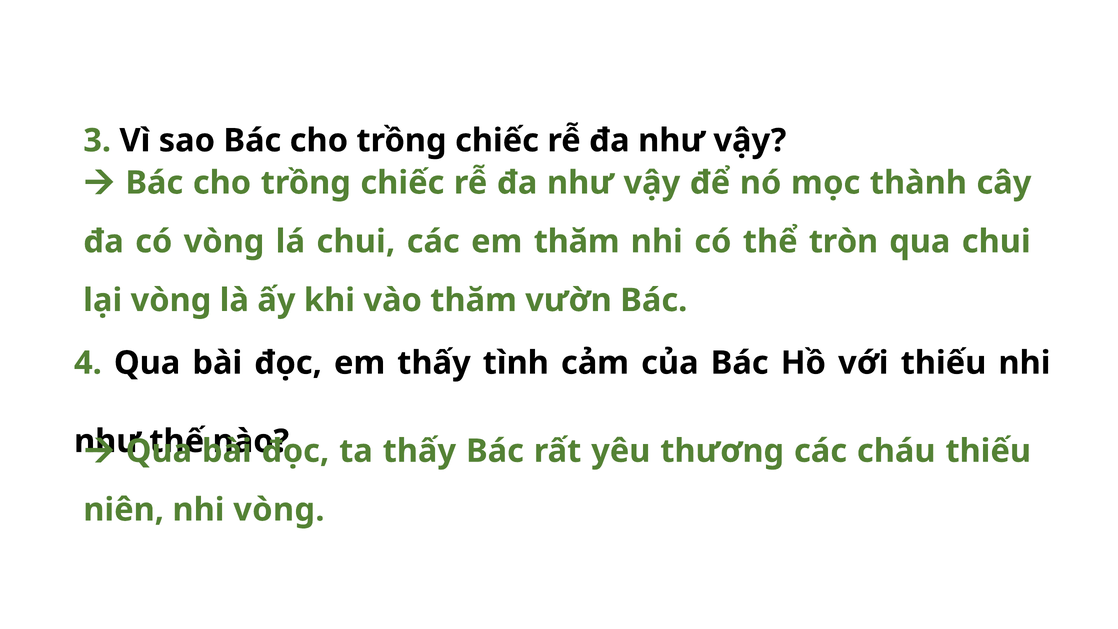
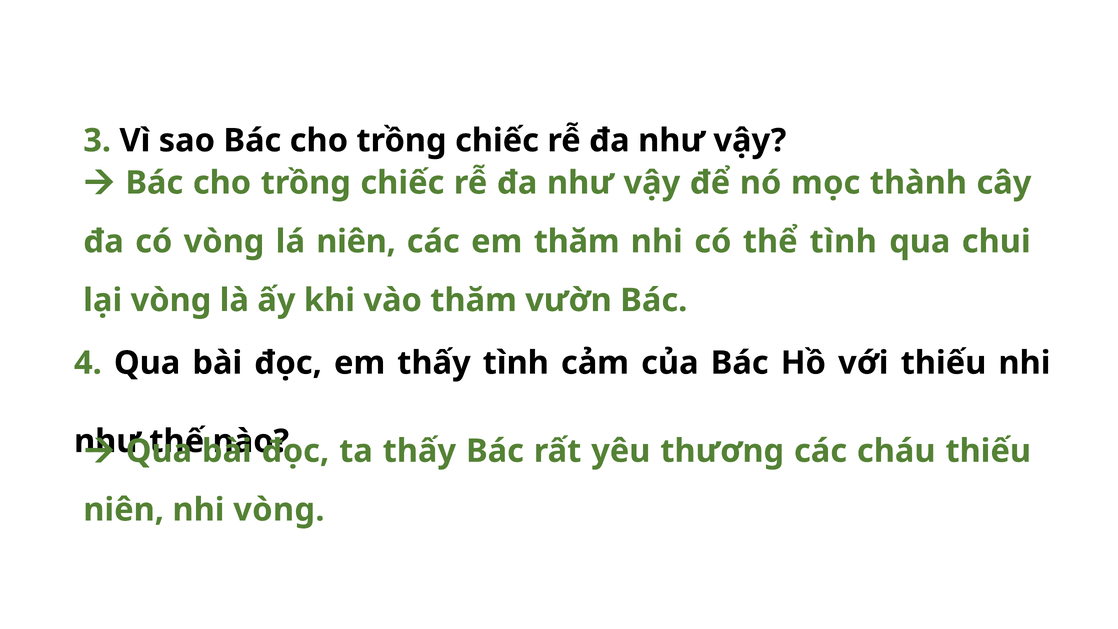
lá chui: chui -> niên (356, 242)
thể tròn: tròn -> tình (843, 242)
